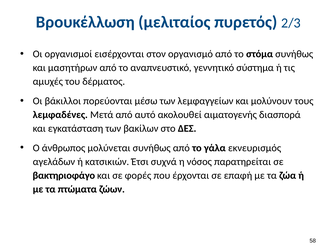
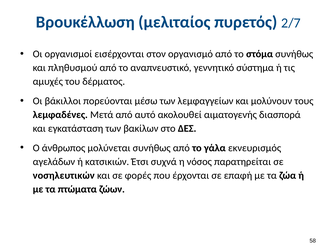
2/3: 2/3 -> 2/7 (291, 23)
μασητήρων: μασητήρων -> πληθυσμού (73, 68)
βακτηριοφάγο: βακτηριοφάγο -> νοσηλευτικών (64, 175)
